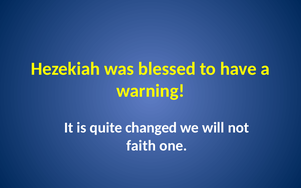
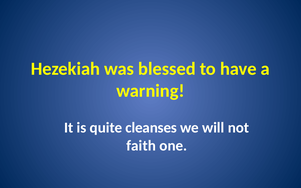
changed: changed -> cleanses (151, 128)
